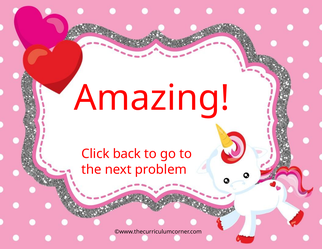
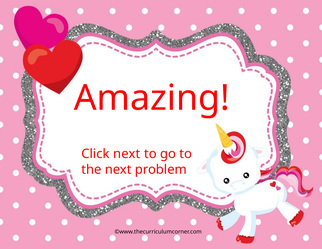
Click back: back -> next (127, 154)
